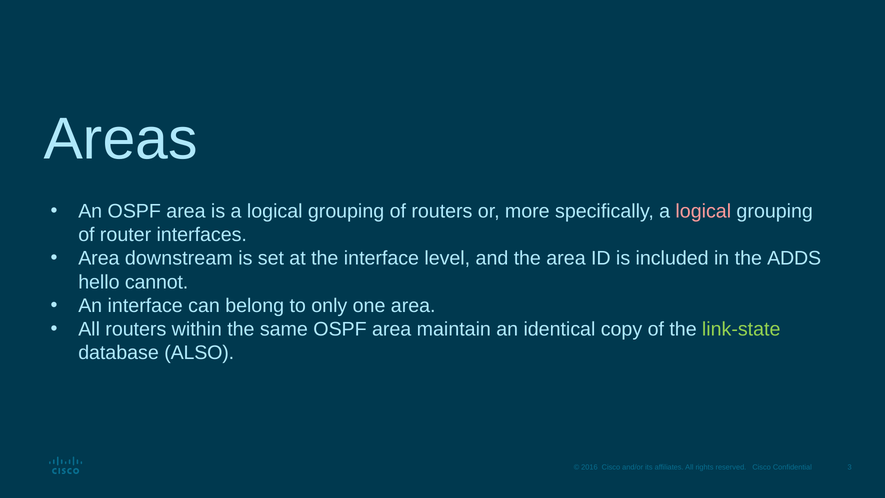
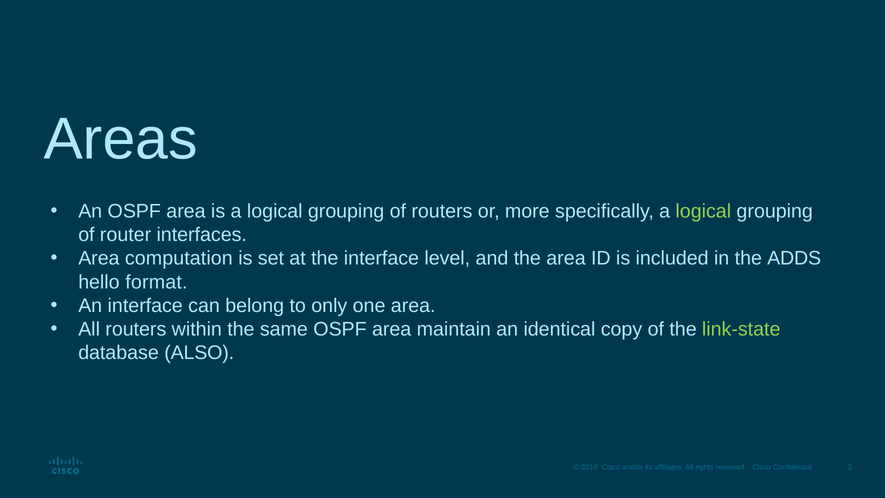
logical colour: pink -> light green (703, 211)
downstream: downstream -> computation (179, 258)
cannot: cannot -> format (156, 282)
